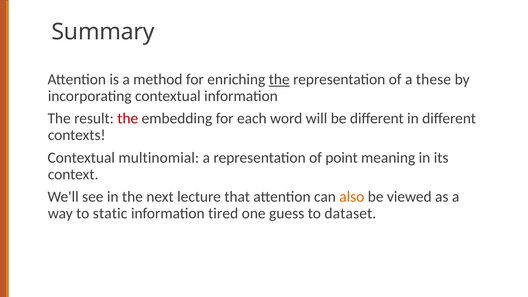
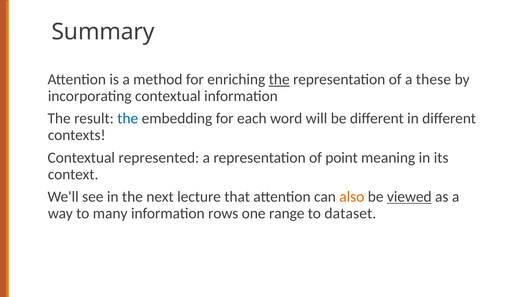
the colour: red -> blue (128, 119)
multinomial: multinomial -> represented (159, 158)
viewed underline: none -> present (409, 197)
static: static -> many (110, 213)
tired: tired -> rows (223, 213)
guess: guess -> range (287, 213)
